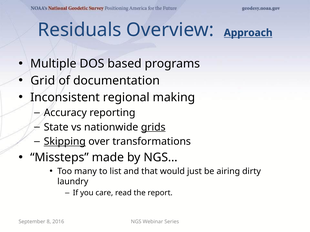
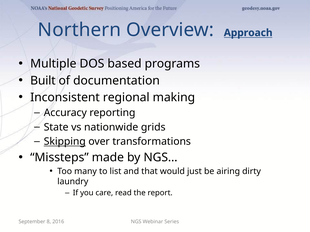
Residuals: Residuals -> Northern (79, 30)
Grid: Grid -> Built (43, 81)
grids underline: present -> none (153, 127)
